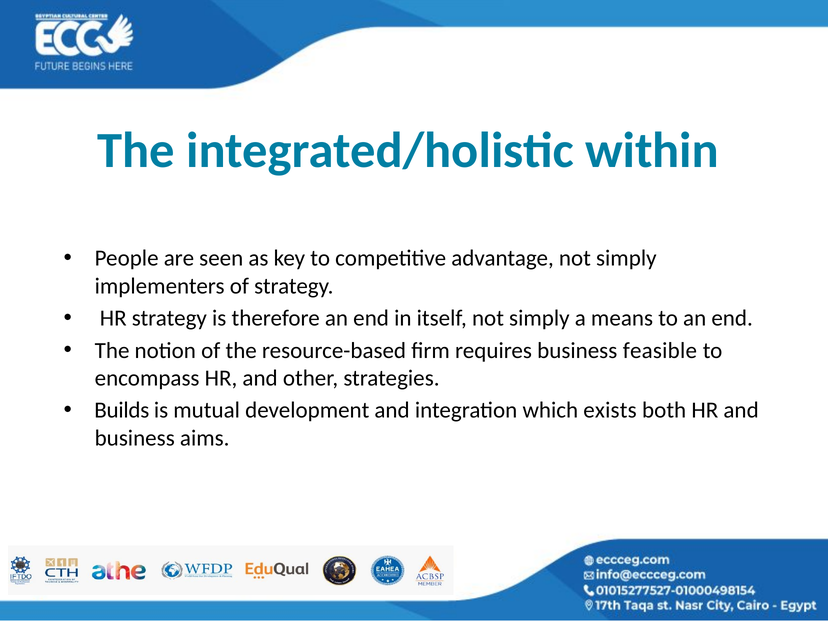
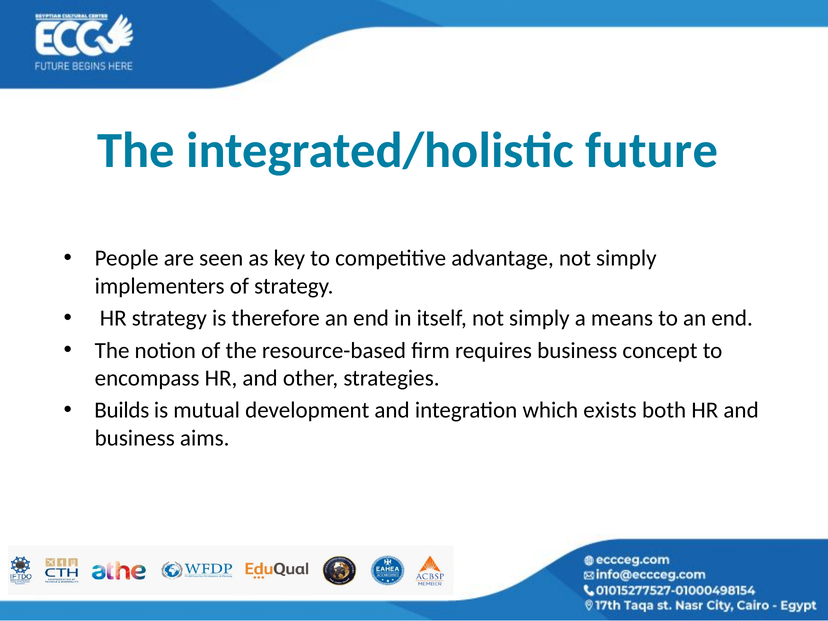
within: within -> future (652, 151)
feasible: feasible -> concept (660, 350)
